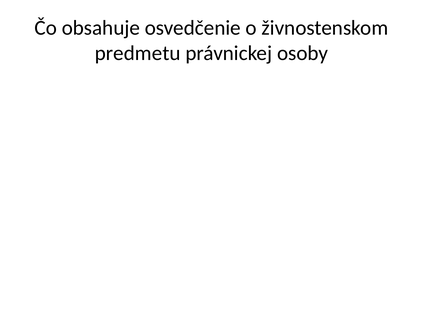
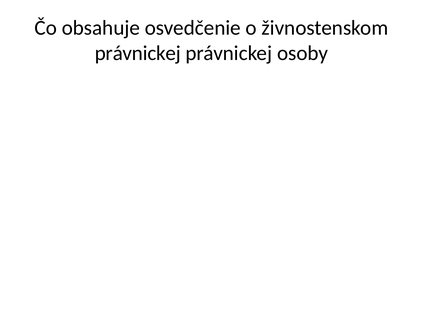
predmetu: predmetu -> právnickej (138, 53)
